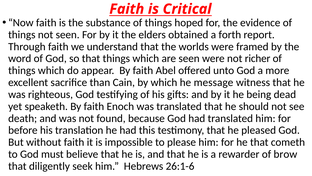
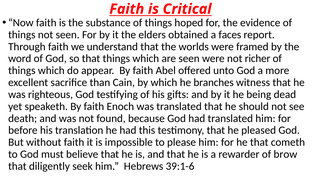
forth: forth -> faces (230, 35)
message: message -> branches (214, 82)
26:1-6: 26:1-6 -> 39:1-6 (180, 166)
